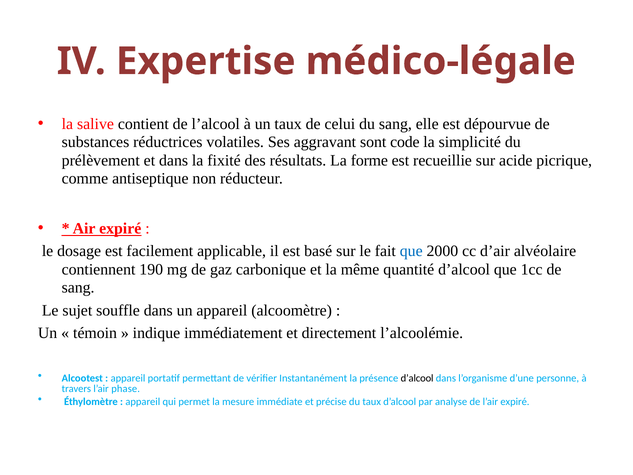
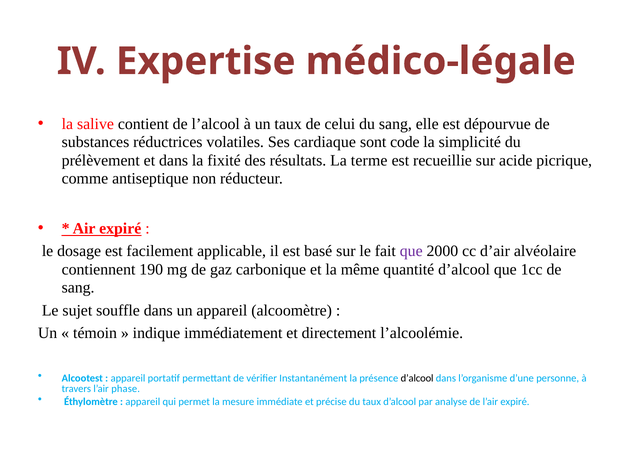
aggravant: aggravant -> cardiaque (325, 142)
forme: forme -> terme (369, 160)
que colour: blue -> purple (411, 251)
